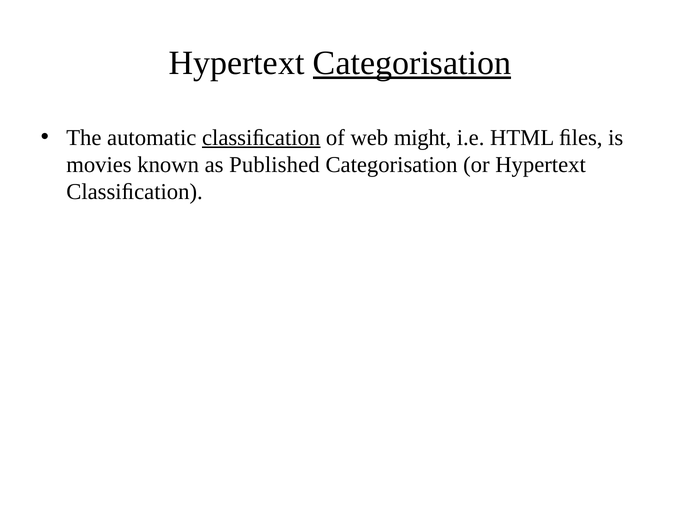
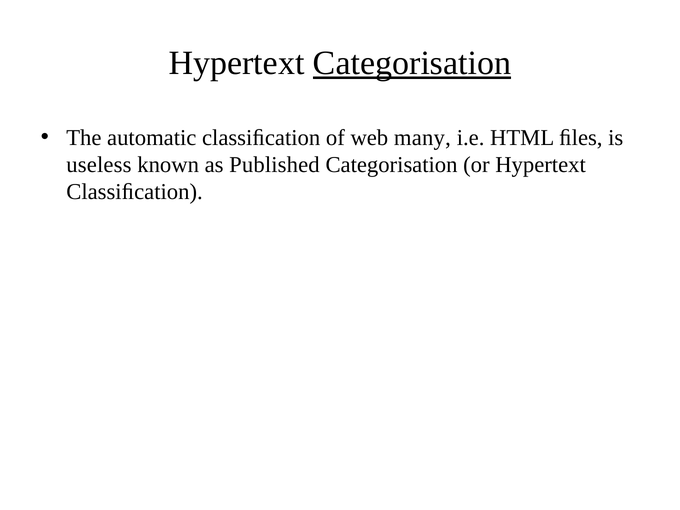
classiﬁcation underline: present -> none (261, 138)
might: might -> many (422, 138)
movies: movies -> useless (99, 165)
